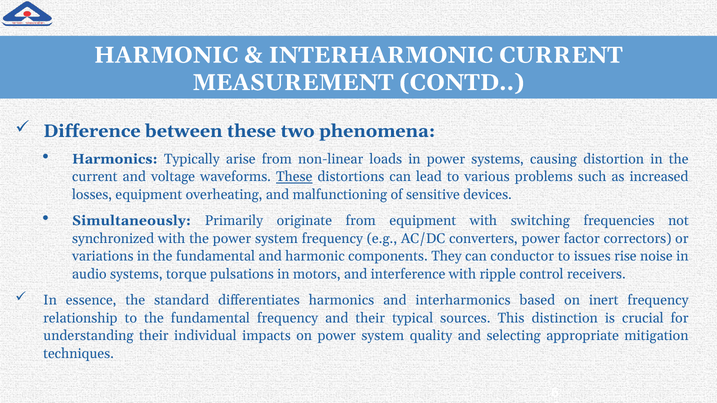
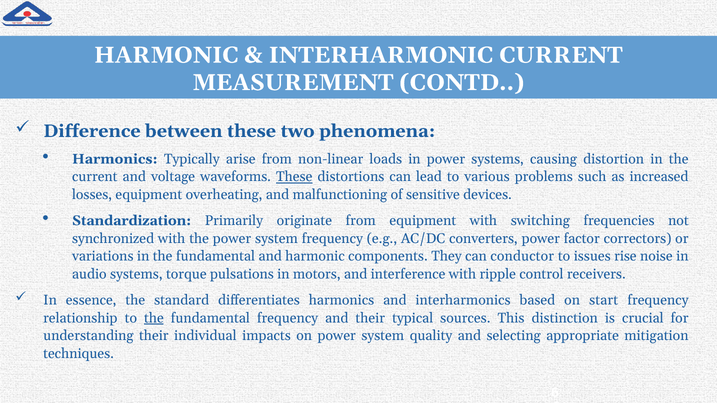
Simultaneously: Simultaneously -> Standardization (132, 221)
inert: inert -> start (604, 300)
the underline: none -> present (154, 318)
